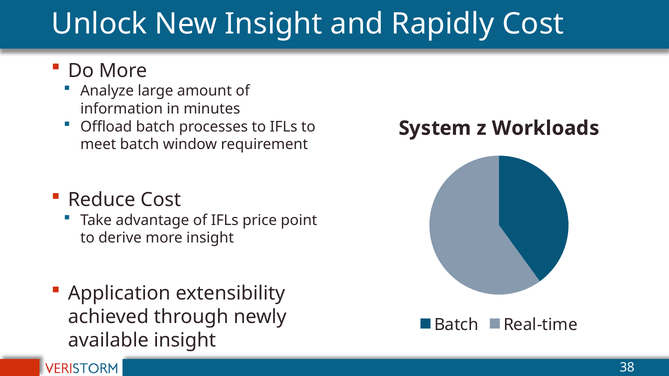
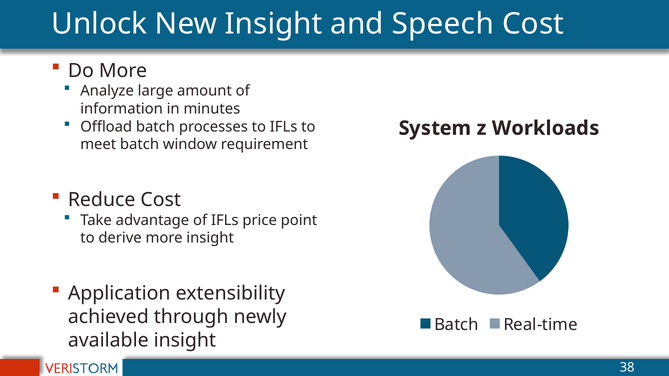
Rapidly: Rapidly -> Speech (443, 24)
